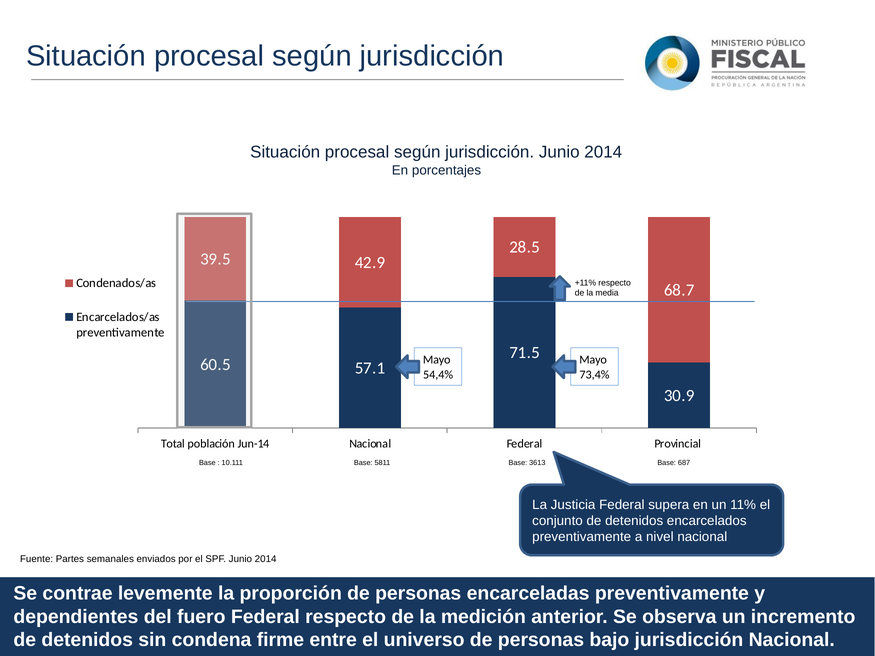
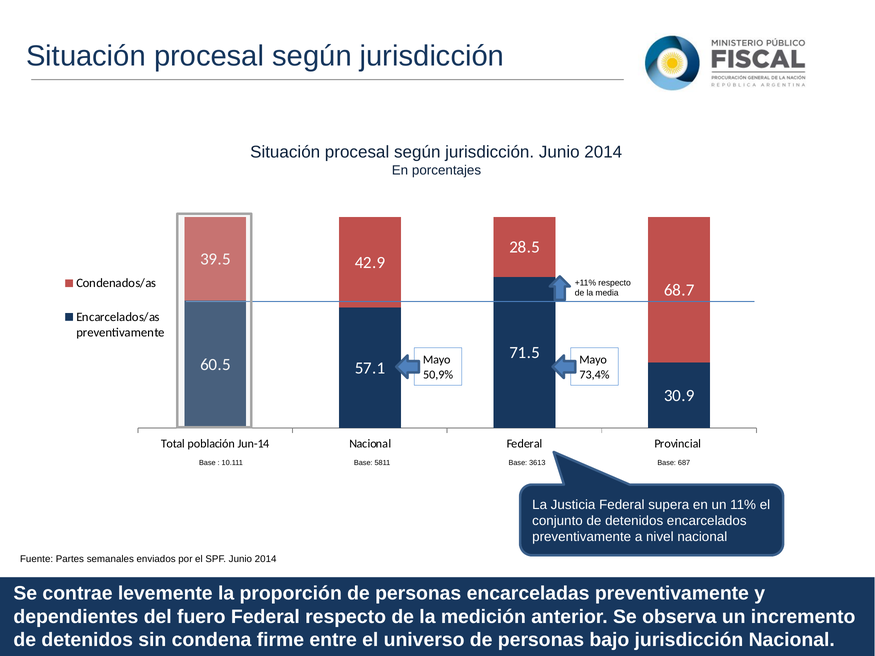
54,4%: 54,4% -> 50,9% (438, 375)
